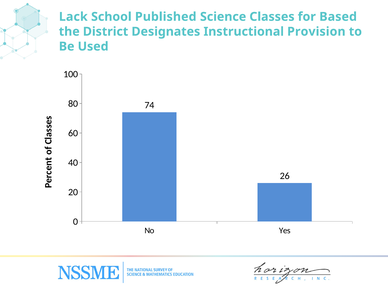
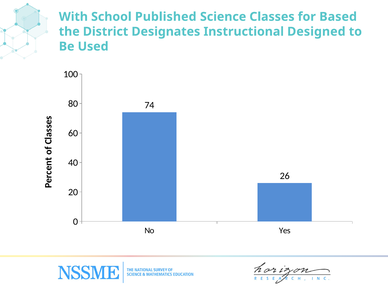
Lack: Lack -> With (73, 17)
Provision: Provision -> Designed (316, 32)
